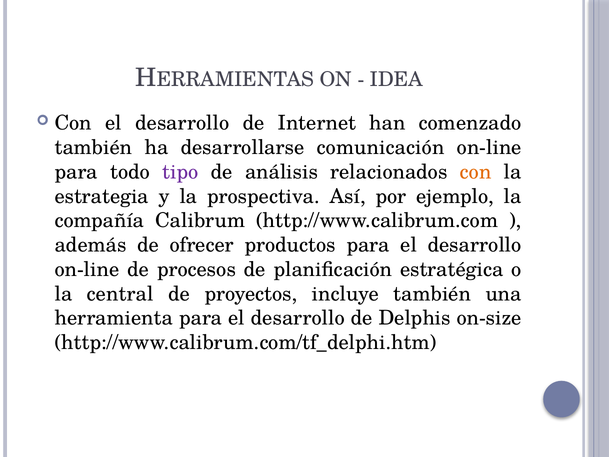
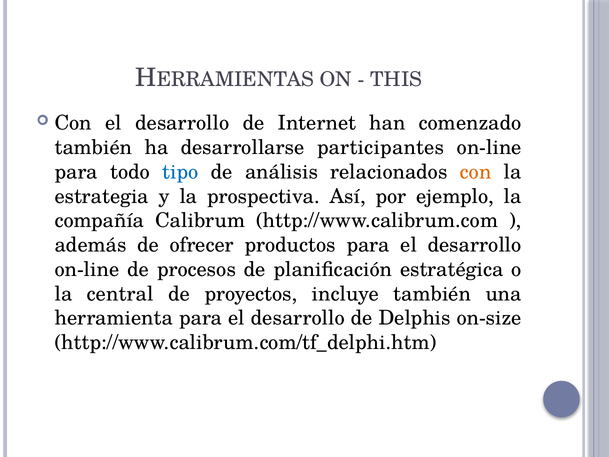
IDEA: IDEA -> THIS (396, 80)
comunicación: comunicación -> participantes (381, 148)
tipo colour: purple -> blue (180, 172)
